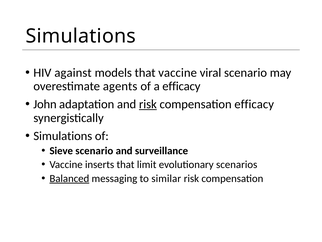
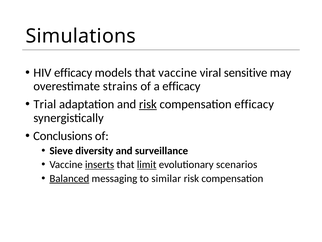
HIV against: against -> efficacy (73, 73)
viral scenario: scenario -> sensitive (246, 73)
agents: agents -> strains (120, 86)
John: John -> Trial (45, 104)
Simulations: Simulations -> Conclusions (63, 136)
Sieve scenario: scenario -> diversity (94, 150)
inserts underline: none -> present (100, 164)
limit underline: none -> present (147, 164)
